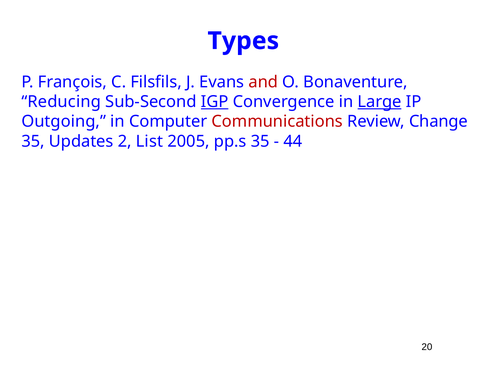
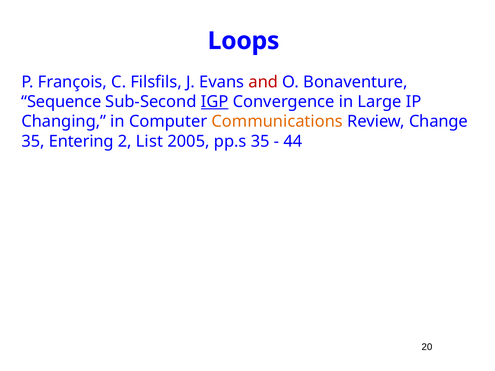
Types: Types -> Loops (243, 41)
Reducing: Reducing -> Sequence (61, 102)
Large underline: present -> none (380, 102)
Outgoing: Outgoing -> Changing (64, 122)
Communications colour: red -> orange (277, 122)
Updates: Updates -> Entering (81, 141)
